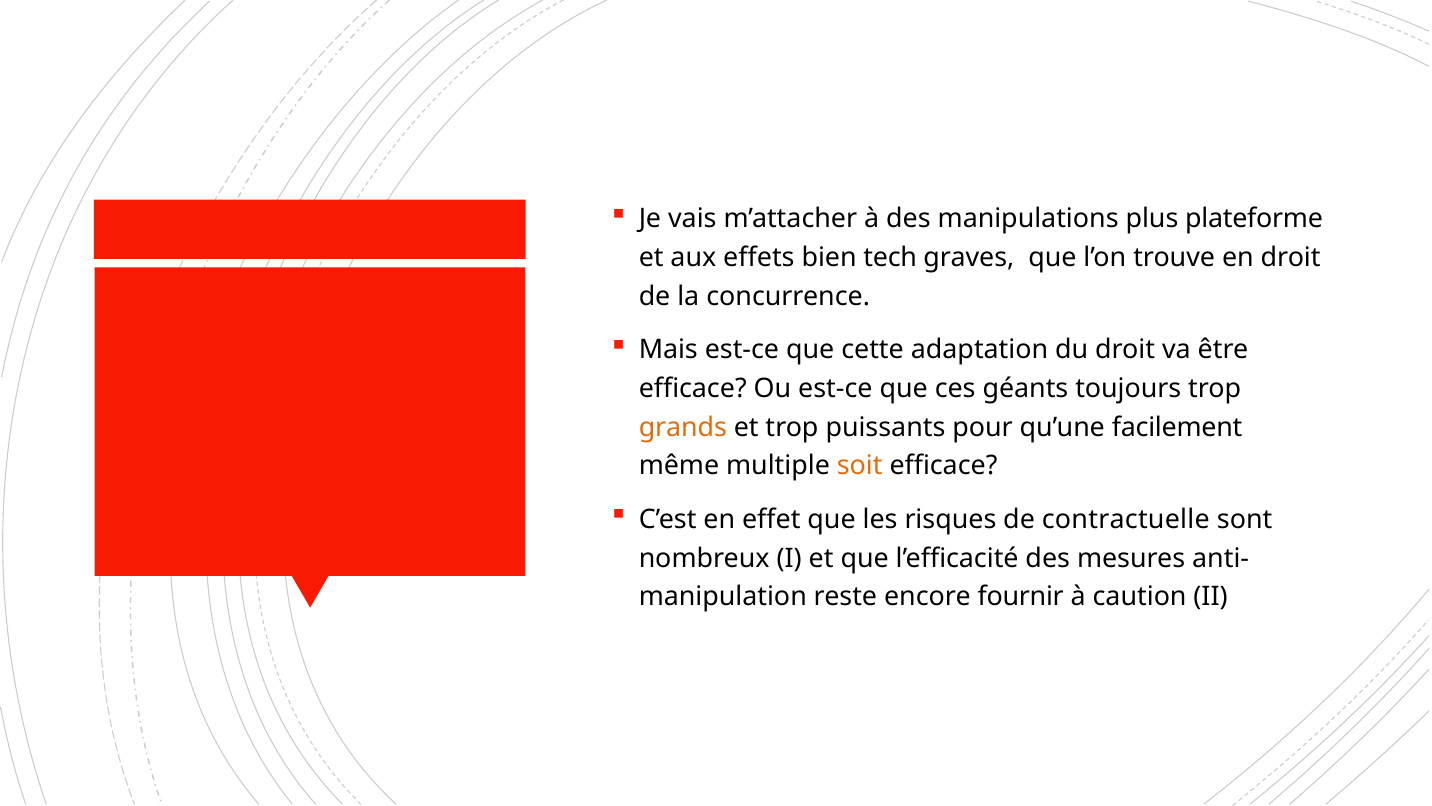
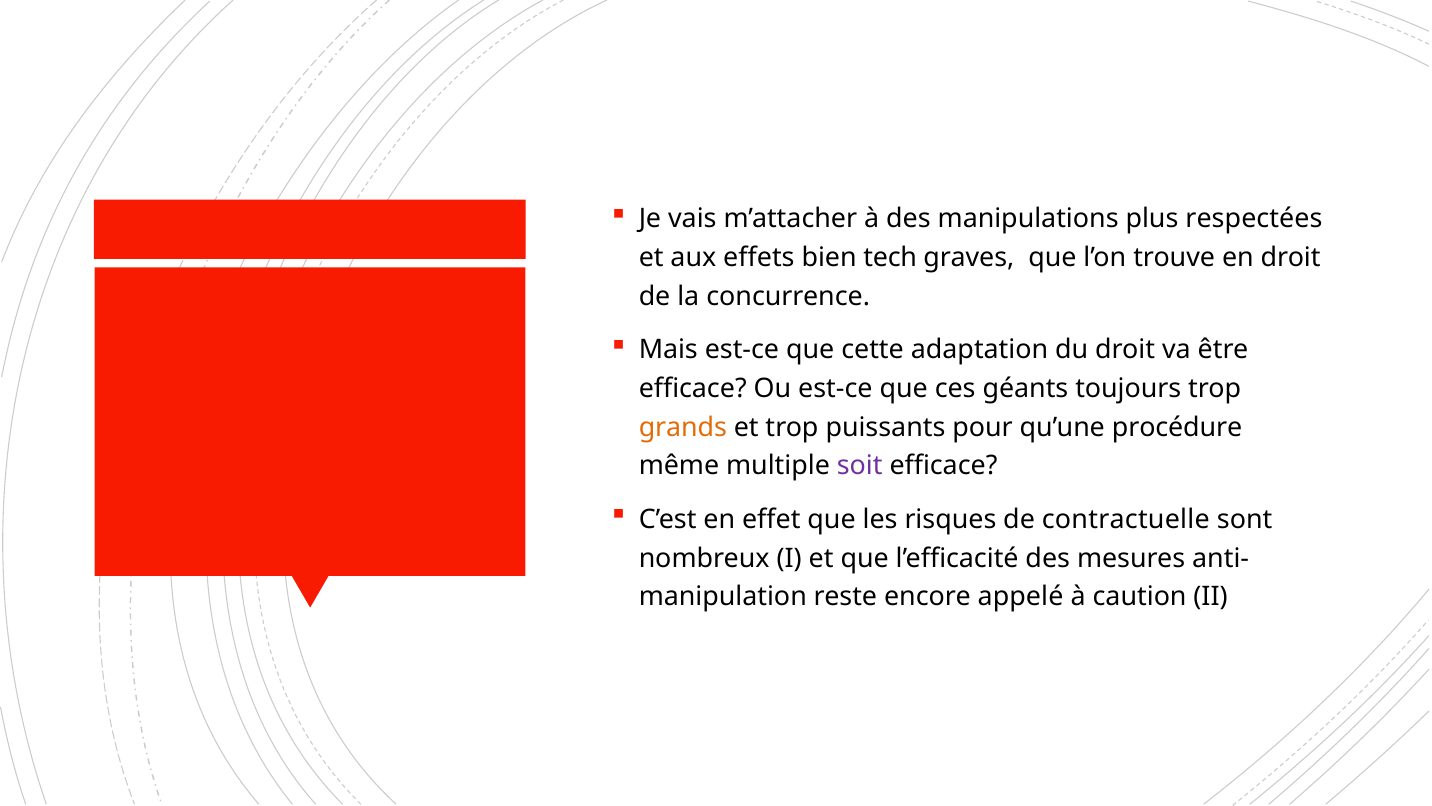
plateforme: plateforme -> respectées (1254, 219)
facilement: facilement -> procédure (1177, 427)
soit colour: orange -> purple (860, 466)
fournir: fournir -> appelé (1021, 596)
